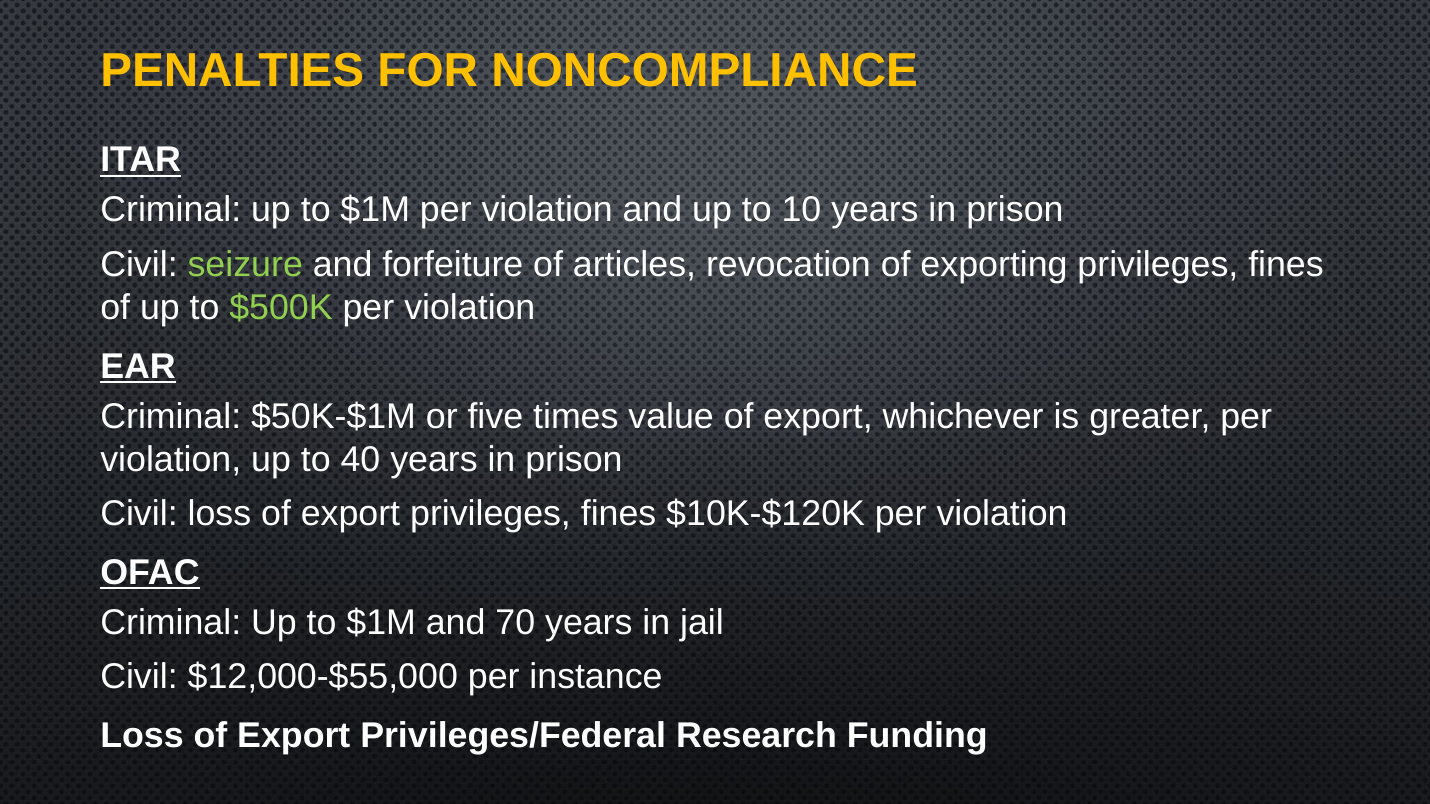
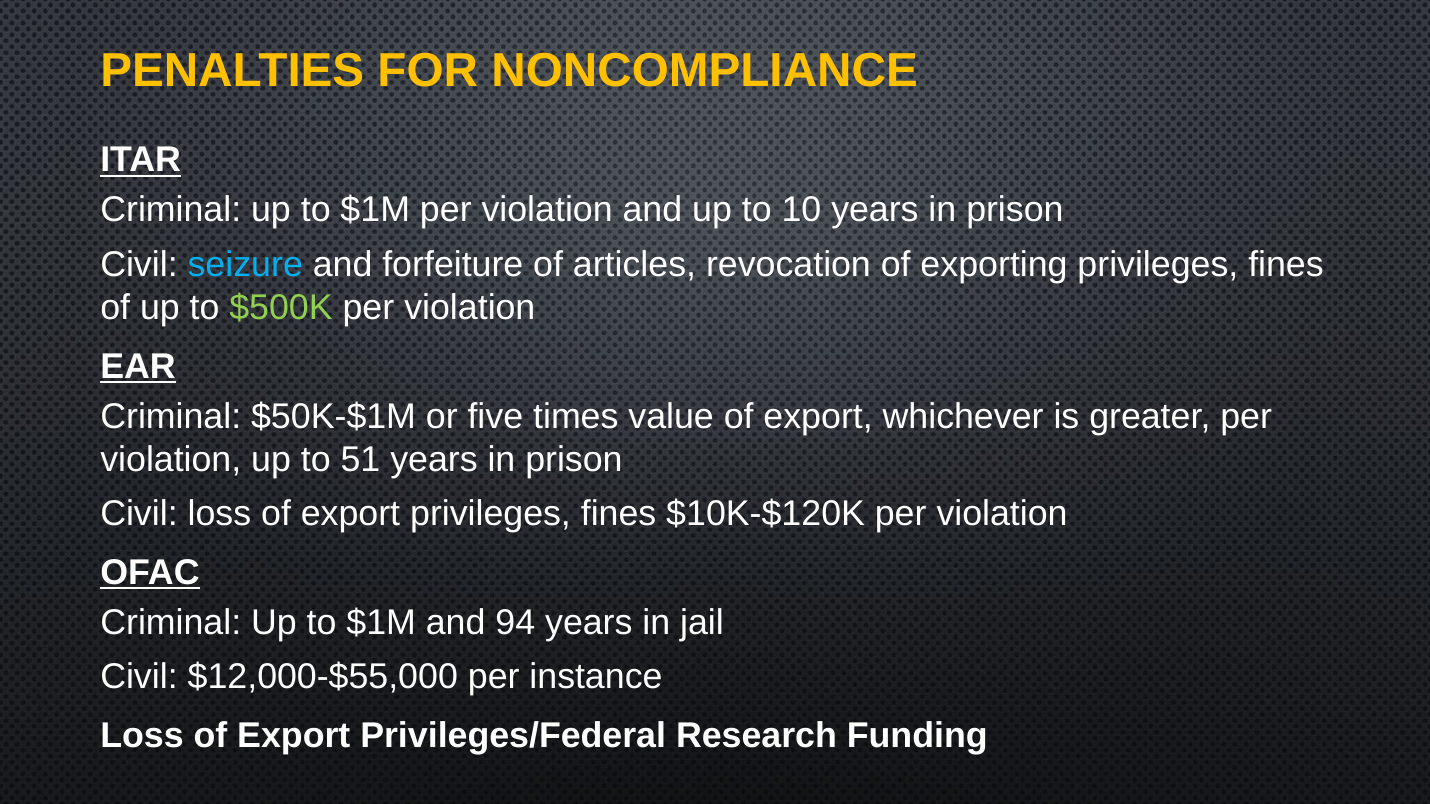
seizure colour: light green -> light blue (245, 265)
40: 40 -> 51 (360, 459)
70: 70 -> 94 (515, 623)
